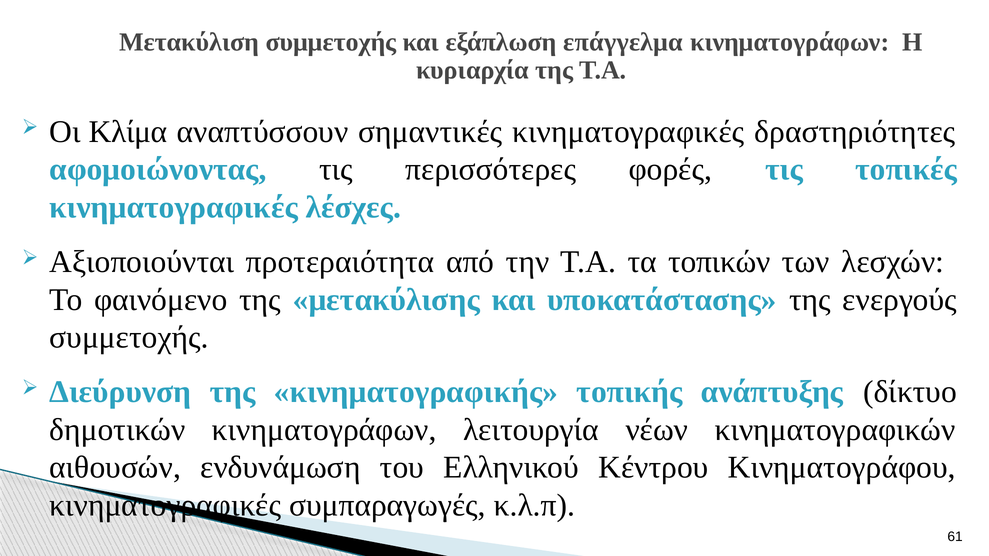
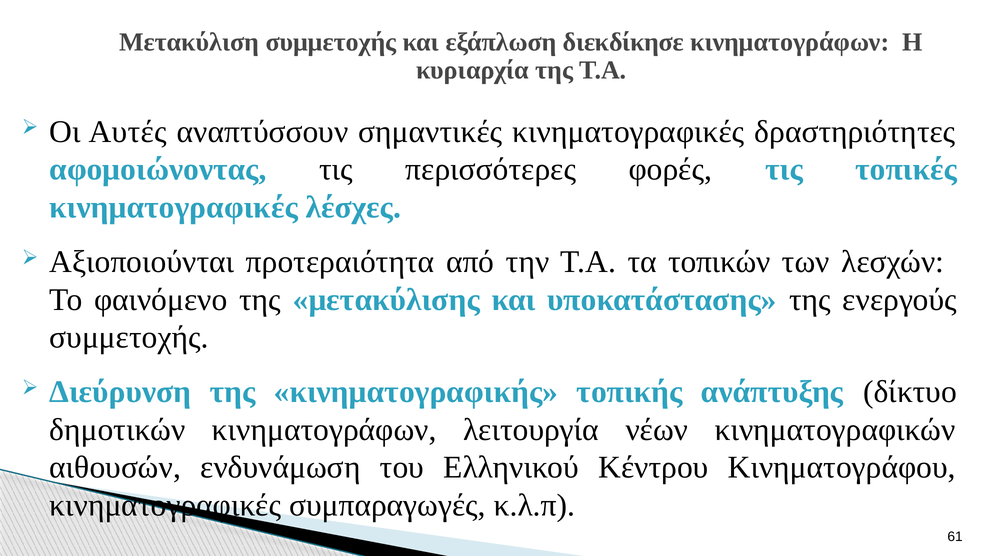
επάγγελμα: επάγγελμα -> διεκδίκησε (623, 42)
Κλίμα: Κλίμα -> Αυτές (128, 132)
